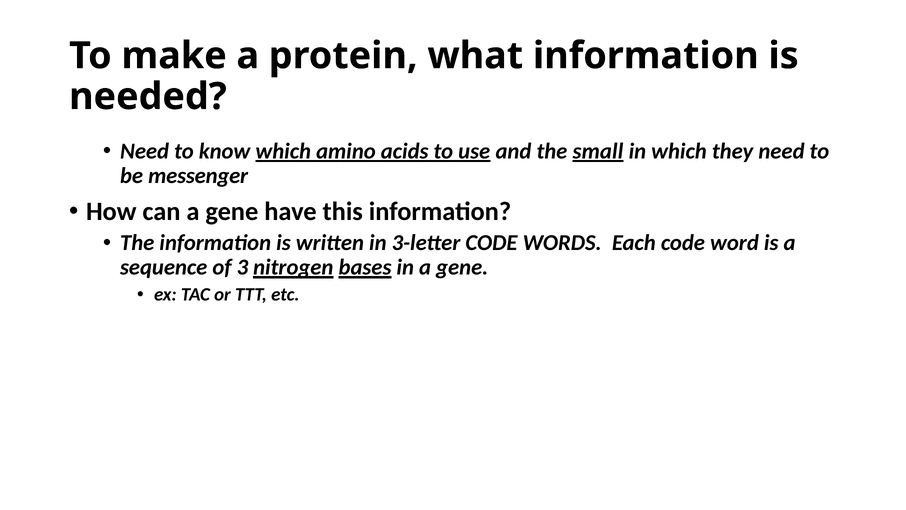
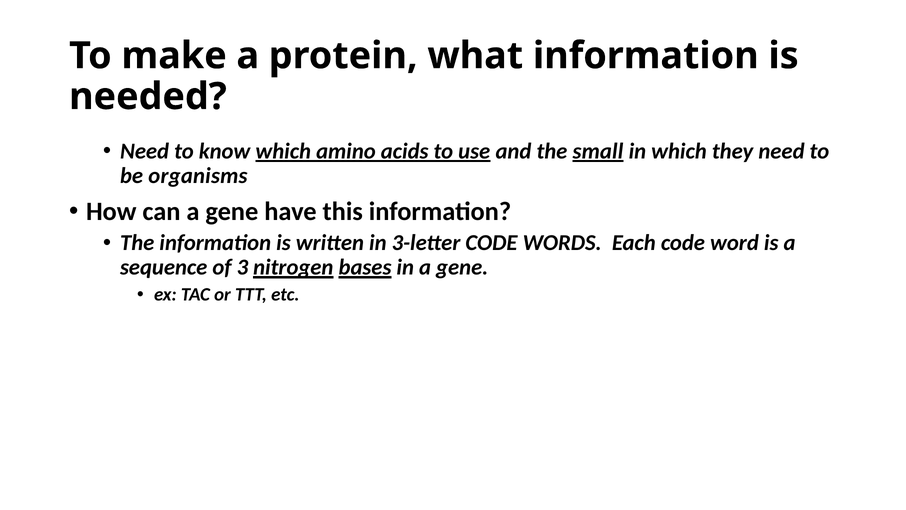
messenger: messenger -> organisms (198, 176)
